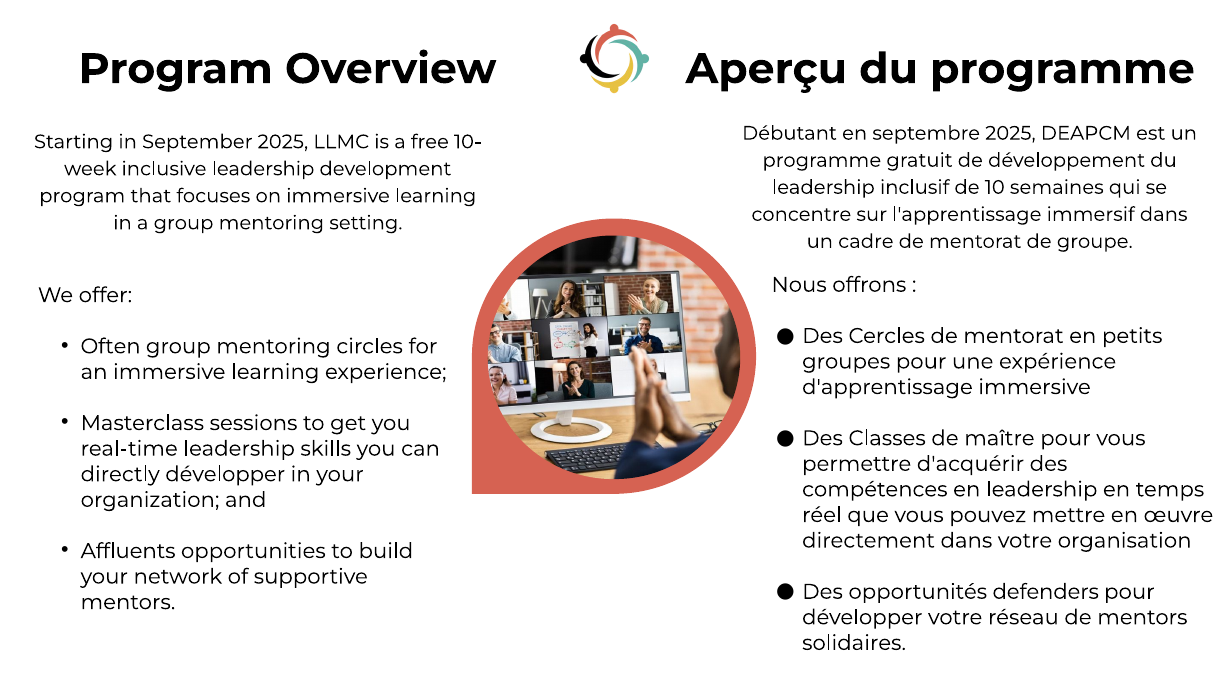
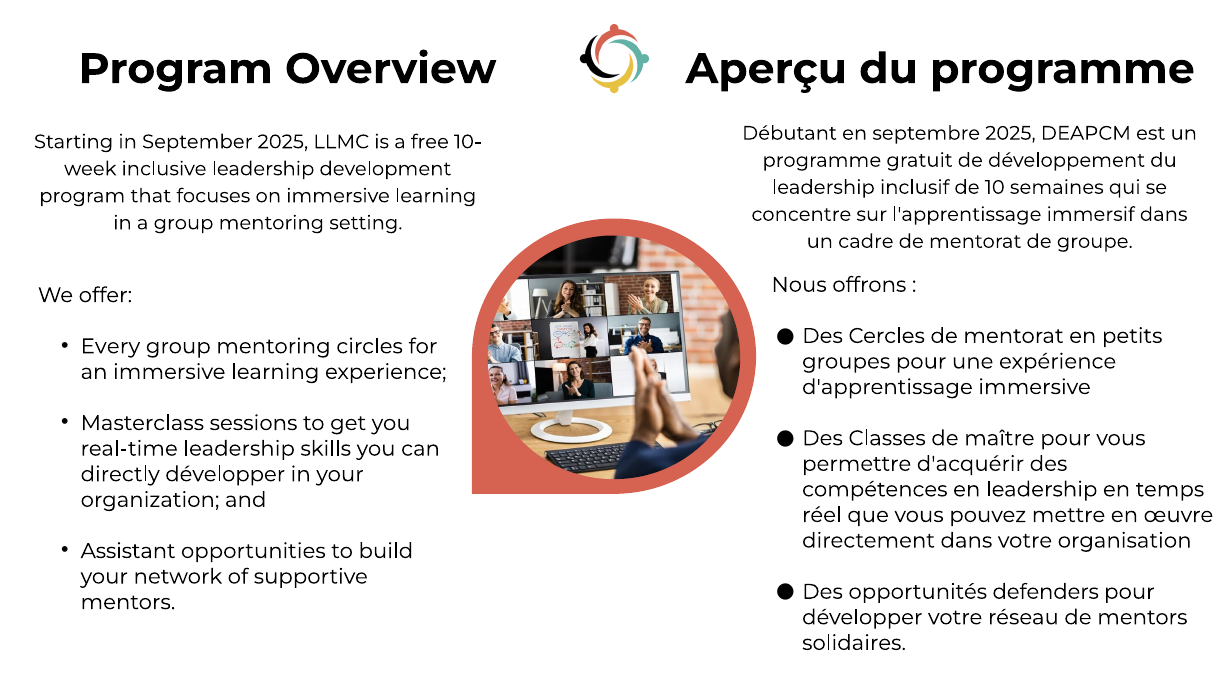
Often: Often -> Every (110, 346)
Affluents: Affluents -> Assistant (128, 551)
